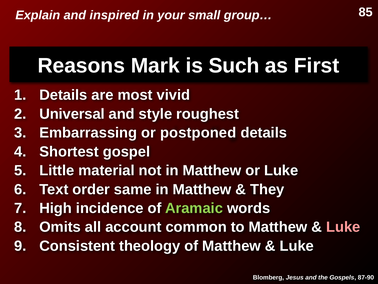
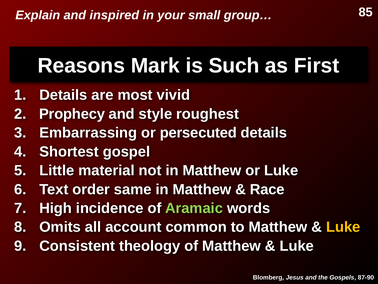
Universal: Universal -> Prophecy (72, 114)
postponed: postponed -> persecuted (198, 133)
They: They -> Race (267, 189)
Luke colour: pink -> yellow (343, 227)
